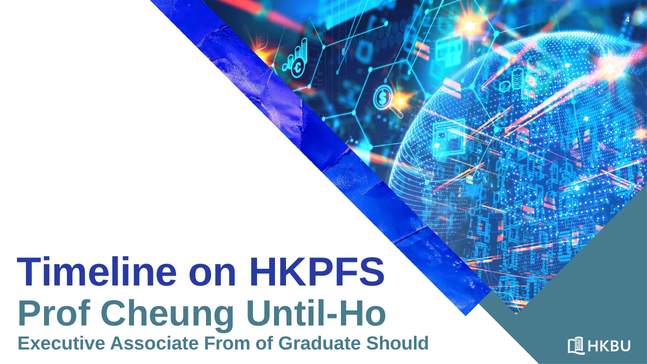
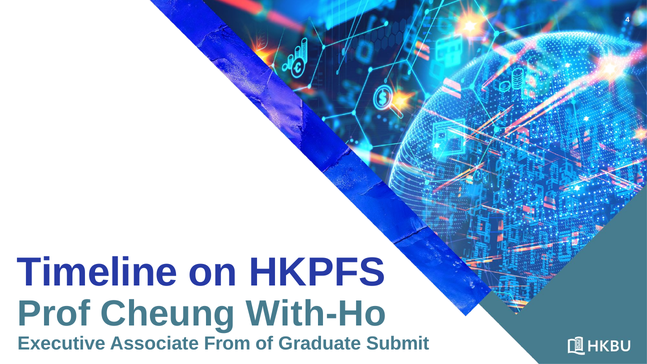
Until-Ho: Until-Ho -> With-Ho (316, 314)
Should: Should -> Submit (398, 344)
